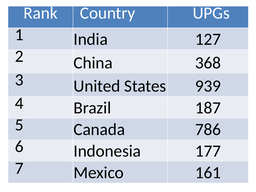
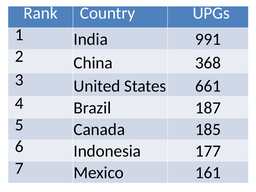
127: 127 -> 991 (208, 39)
939: 939 -> 661 (208, 86)
786: 786 -> 185 (208, 129)
